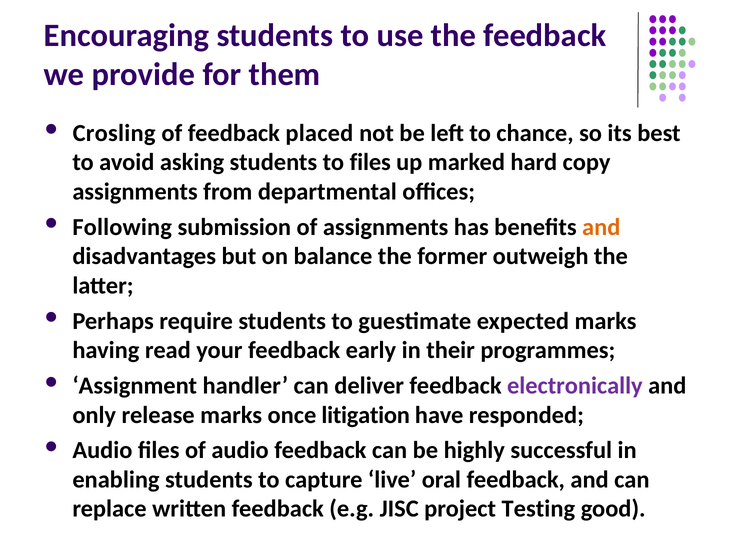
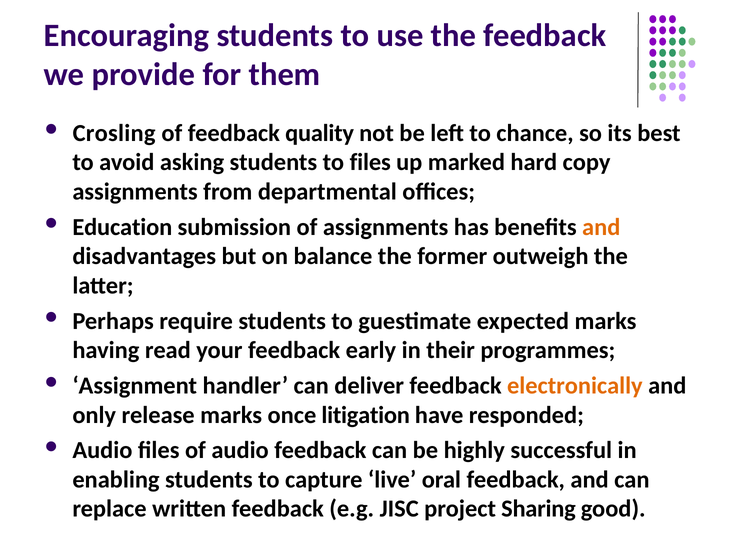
placed: placed -> quality (320, 133)
Following: Following -> Education (122, 227)
electronically colour: purple -> orange (575, 386)
Testing: Testing -> Sharing (538, 510)
